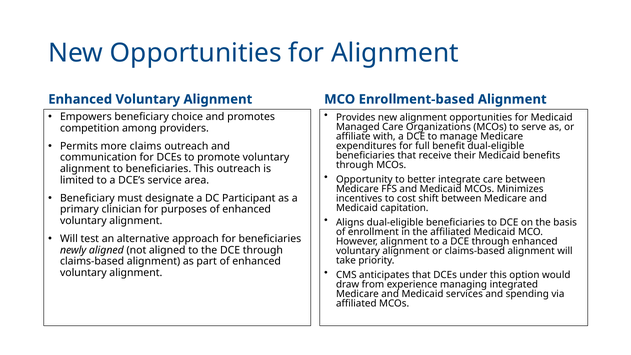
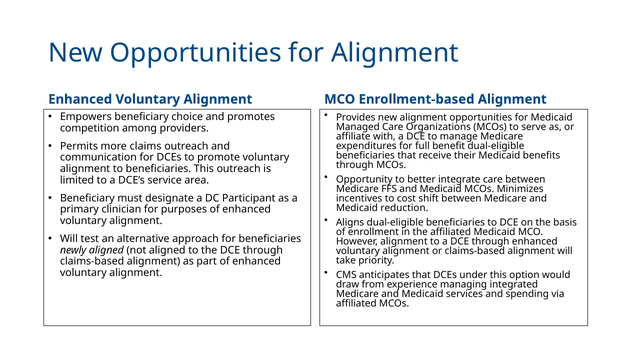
capitation: capitation -> reduction (404, 208)
